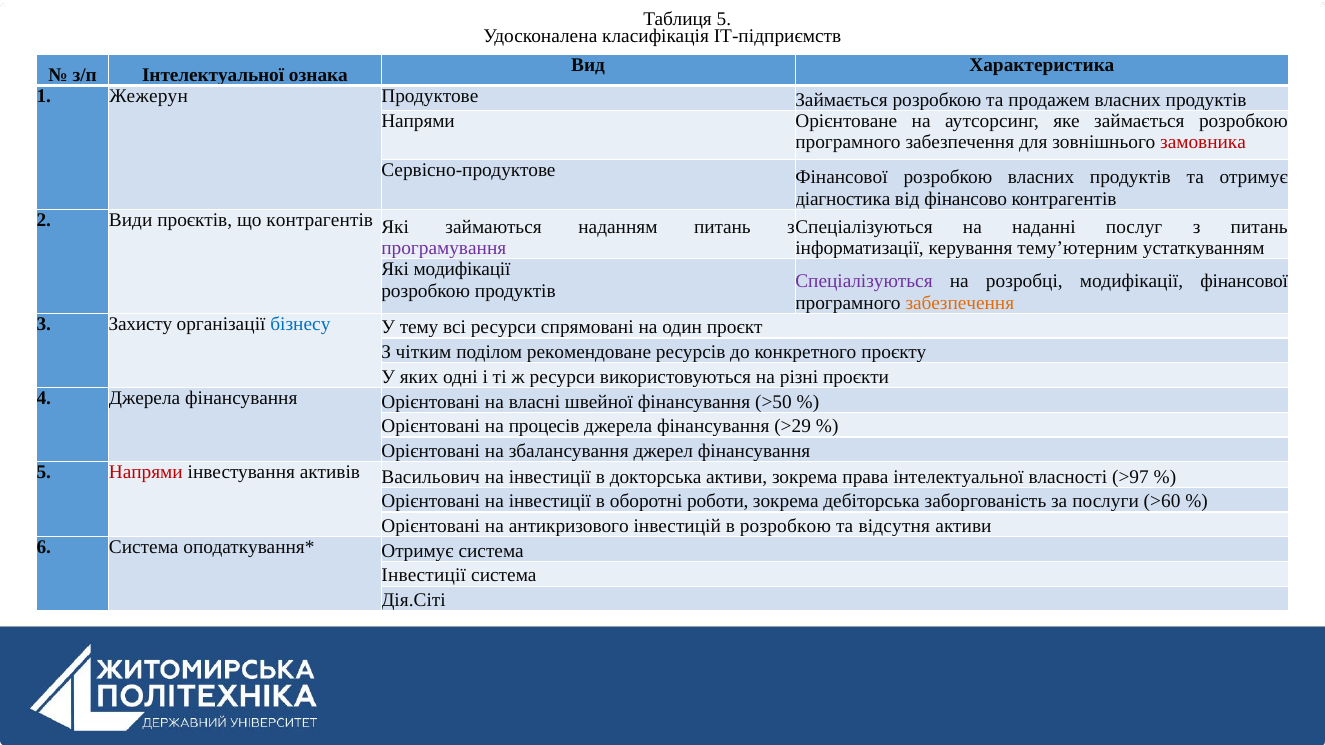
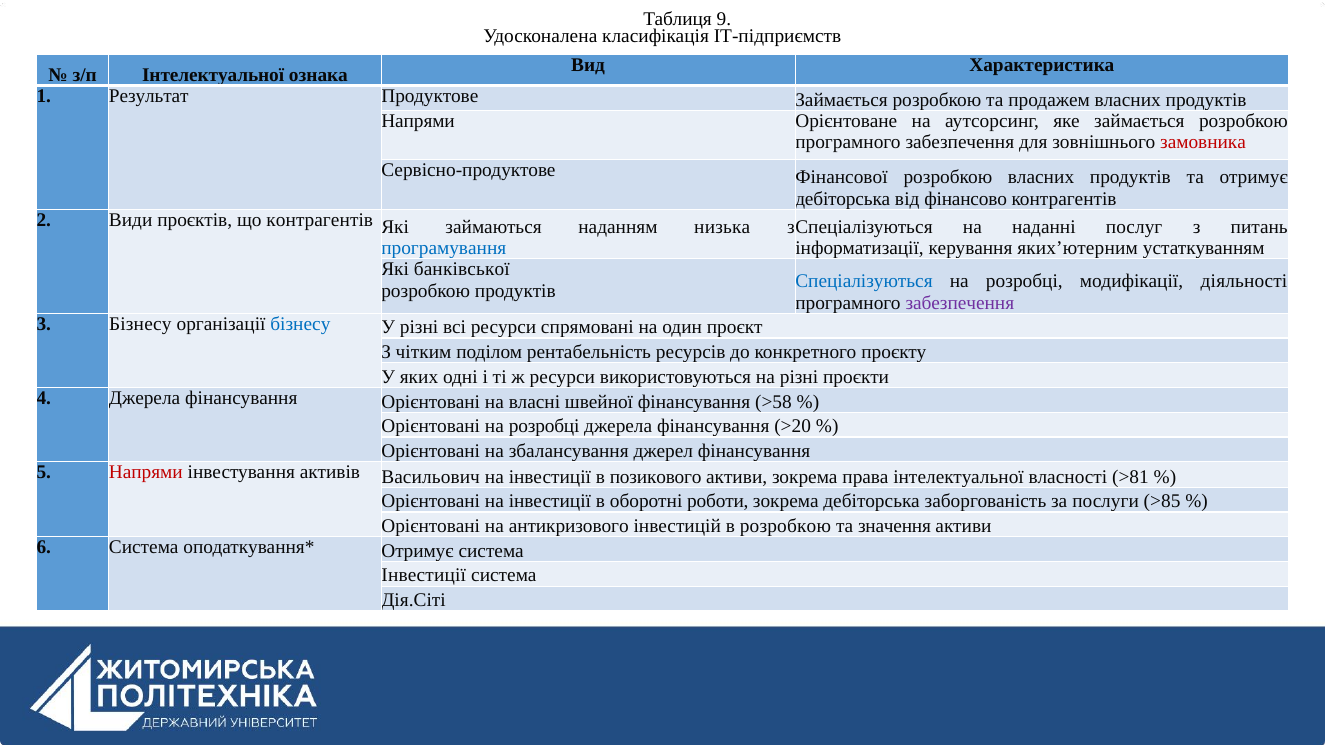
Таблиця 5: 5 -> 9 (724, 19)
Жежерун: Жежерун -> Результат (149, 96)
діагностика: діагностика -> дебіторська (843, 199)
наданням питань: питань -> низька (722, 227)
програмування colour: purple -> blue (444, 248)
тему’ютерним: тему’ютерним -> яких’ютерним (1078, 248)
Які модифікації: модифікації -> банківської (462, 270)
Спеціалізуються colour: purple -> blue (864, 282)
модифікації фінансової: фінансової -> діяльності (1244, 282)
забезпечення colour: orange -> purple (960, 303)
3 Захисту: Захисту -> Бізнесу (140, 324)
У тему: тему -> різні (419, 328)
рекомендоване: рекомендоване -> рентабельність (589, 352)
>50: >50 -> >58 (773, 402)
Орієнтовані на процесів: процесів -> розробці (544, 427)
>29: >29 -> >20 (793, 427)
докторська: докторська -> позикового (656, 477)
>97: >97 -> >81 (1130, 477)
>60: >60 -> >85 (1162, 502)
відсутня: відсутня -> значення (895, 526)
